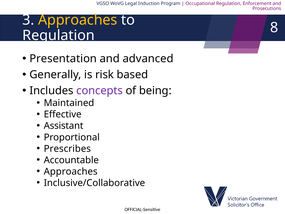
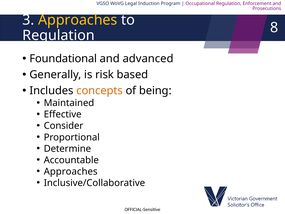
Presentation: Presentation -> Foundational (63, 59)
concepts colour: purple -> orange (100, 90)
Assistant: Assistant -> Consider (64, 126)
Prescribes: Prescribes -> Determine (67, 149)
